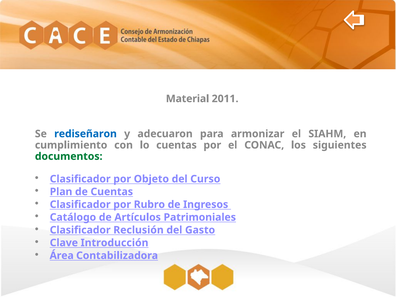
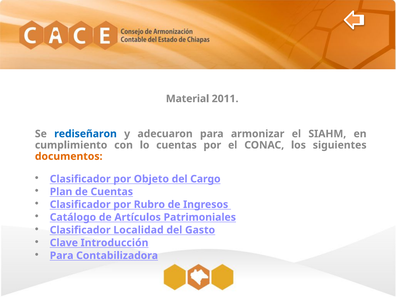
documentos colour: green -> orange (69, 156)
Curso: Curso -> Cargo (205, 179)
Reclusión: Reclusión -> Localidad (138, 230)
Área: Área -> Para (62, 256)
